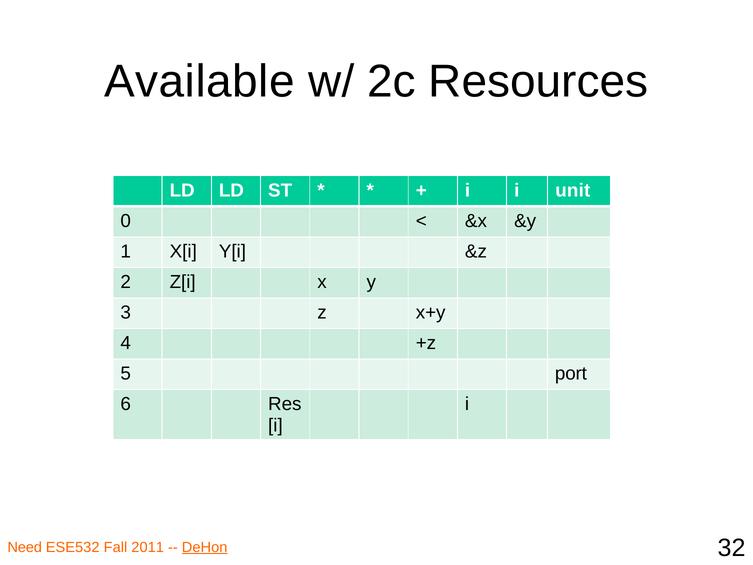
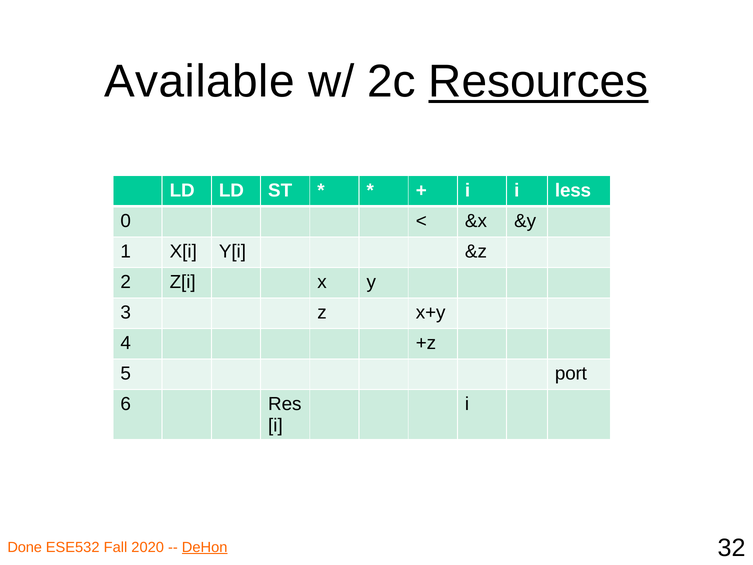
Resources underline: none -> present (538, 82)
unit: unit -> less (573, 190)
Need: Need -> Done (25, 547)
2011: 2011 -> 2020 (148, 547)
